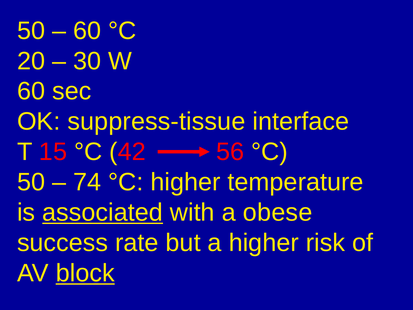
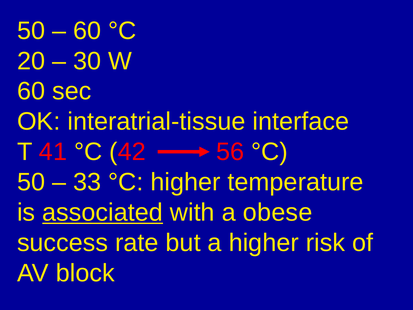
suppress-tissue: suppress-tissue -> interatrial-tissue (156, 122)
15: 15 -> 41 (53, 152)
74: 74 -> 33 (87, 182)
block underline: present -> none (85, 273)
